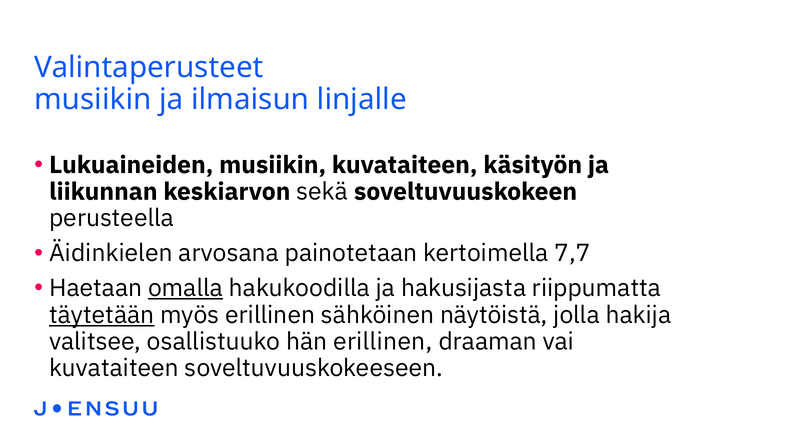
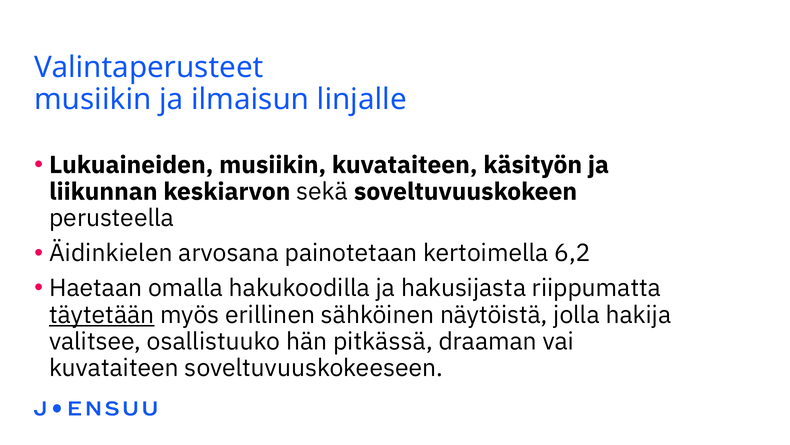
7,7: 7,7 -> 6,2 (573, 253)
omalla underline: present -> none (186, 288)
hän erillinen: erillinen -> pitkässä (383, 341)
